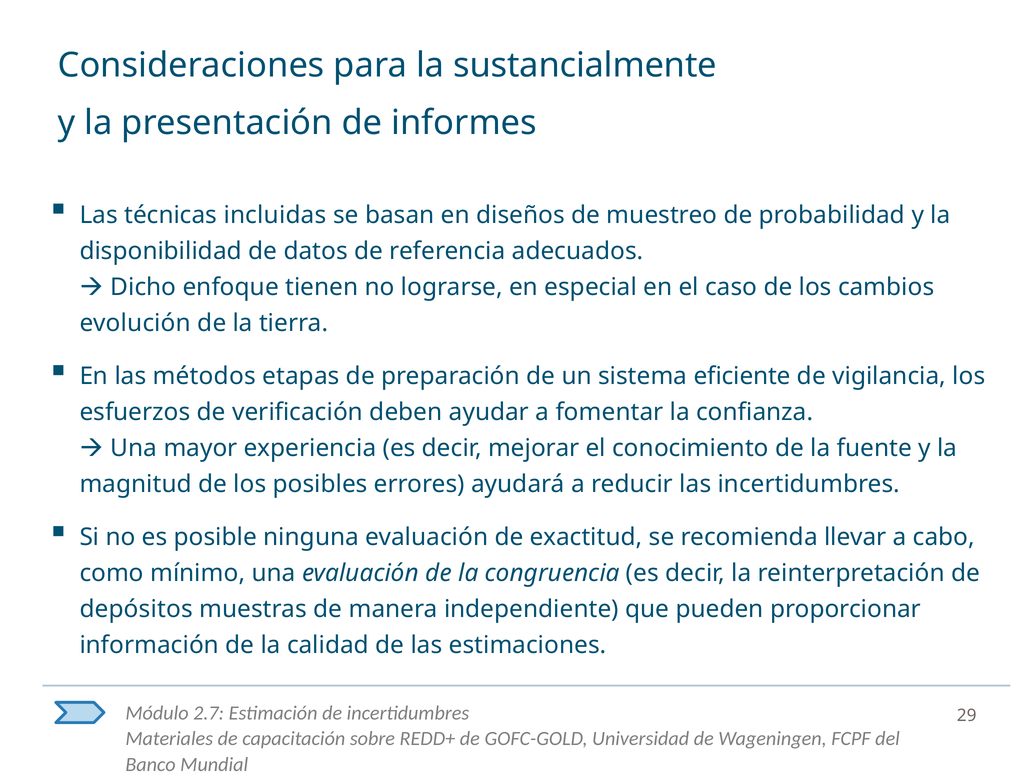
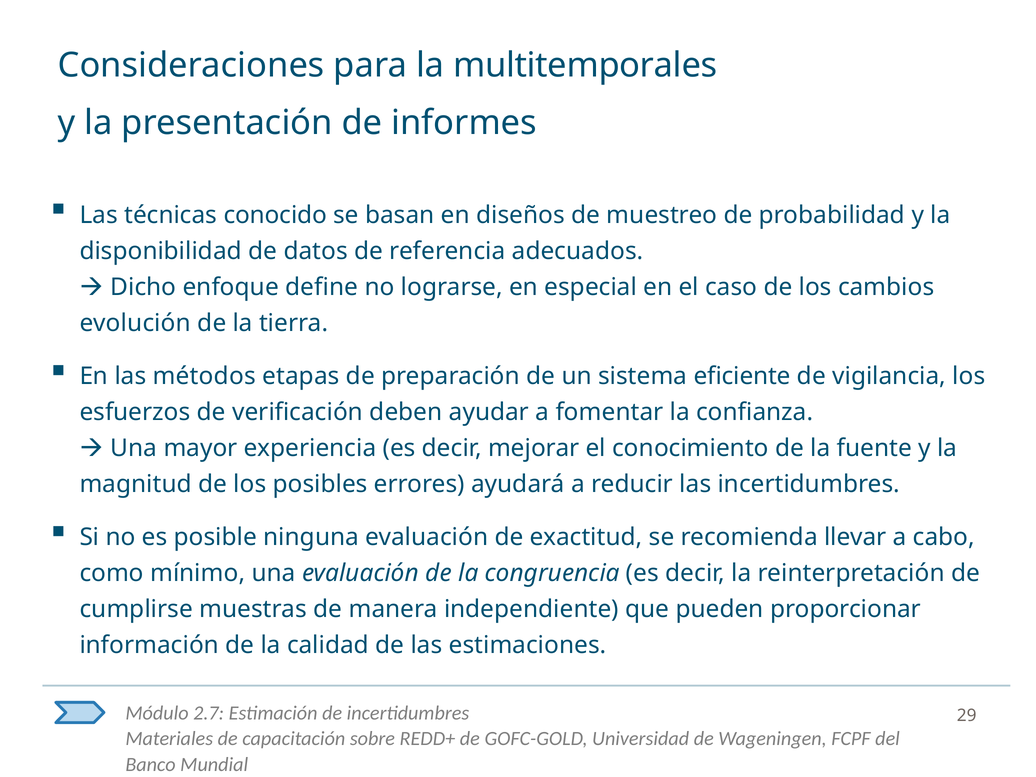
sustancialmente: sustancialmente -> multitemporales (585, 65)
incluidas: incluidas -> conocido (275, 215)
tienen: tienen -> define (322, 287)
depósitos: depósitos -> cumplirse (136, 609)
